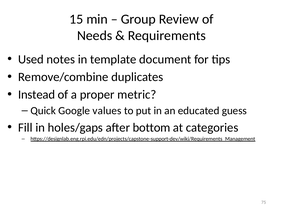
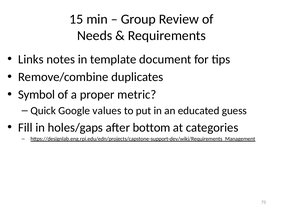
Used: Used -> Links (31, 59)
Instead: Instead -> Symbol (37, 95)
